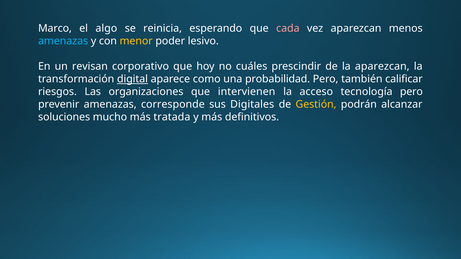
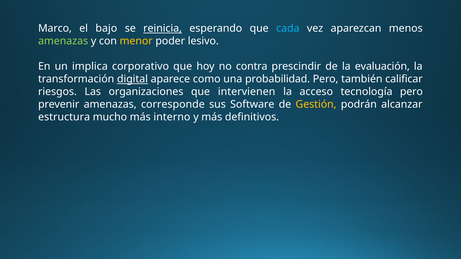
algo: algo -> bajo (106, 28)
reinicia underline: none -> present (163, 28)
cada colour: pink -> light blue (288, 28)
amenazas colour: light blue -> light green (63, 41)
revisan: revisan -> implica (90, 66)
cuáles: cuáles -> contra (252, 66)
la aparezcan: aparezcan -> evaluación (382, 66)
Digitales: Digitales -> Software (252, 104)
soluciones: soluciones -> estructura (64, 117)
tratada: tratada -> interno (172, 117)
